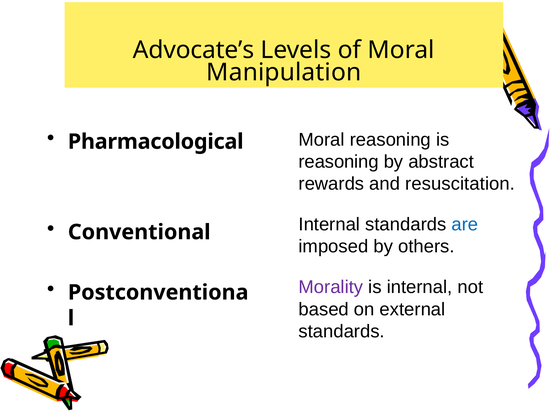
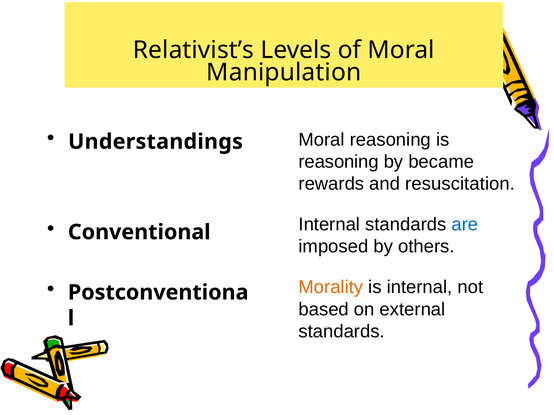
Advocate’s: Advocate’s -> Relativist’s (193, 50)
Pharmacological: Pharmacological -> Understandings (155, 142)
abstract: abstract -> became (441, 162)
Morality colour: purple -> orange (331, 288)
